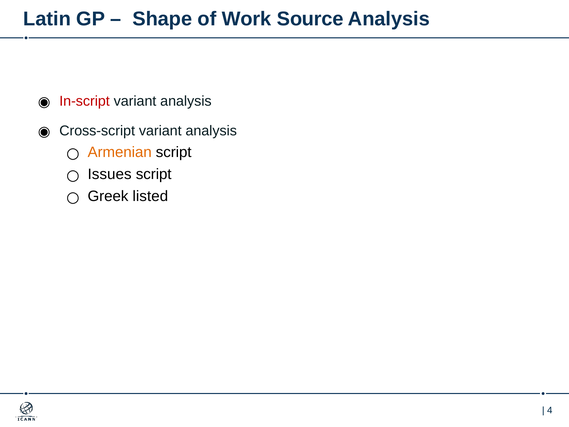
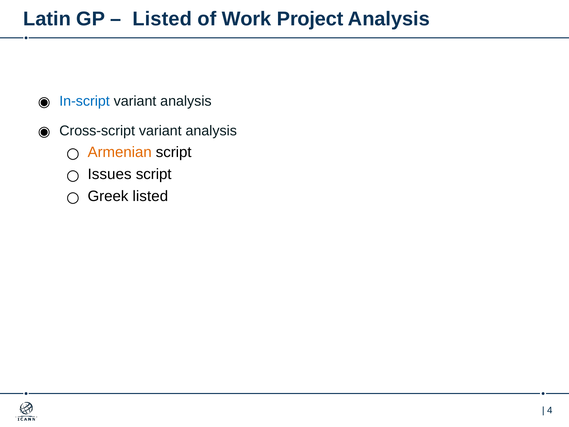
Shape: Shape -> Listed (162, 19)
Source: Source -> Project (310, 19)
In-script colour: red -> blue (85, 101)
